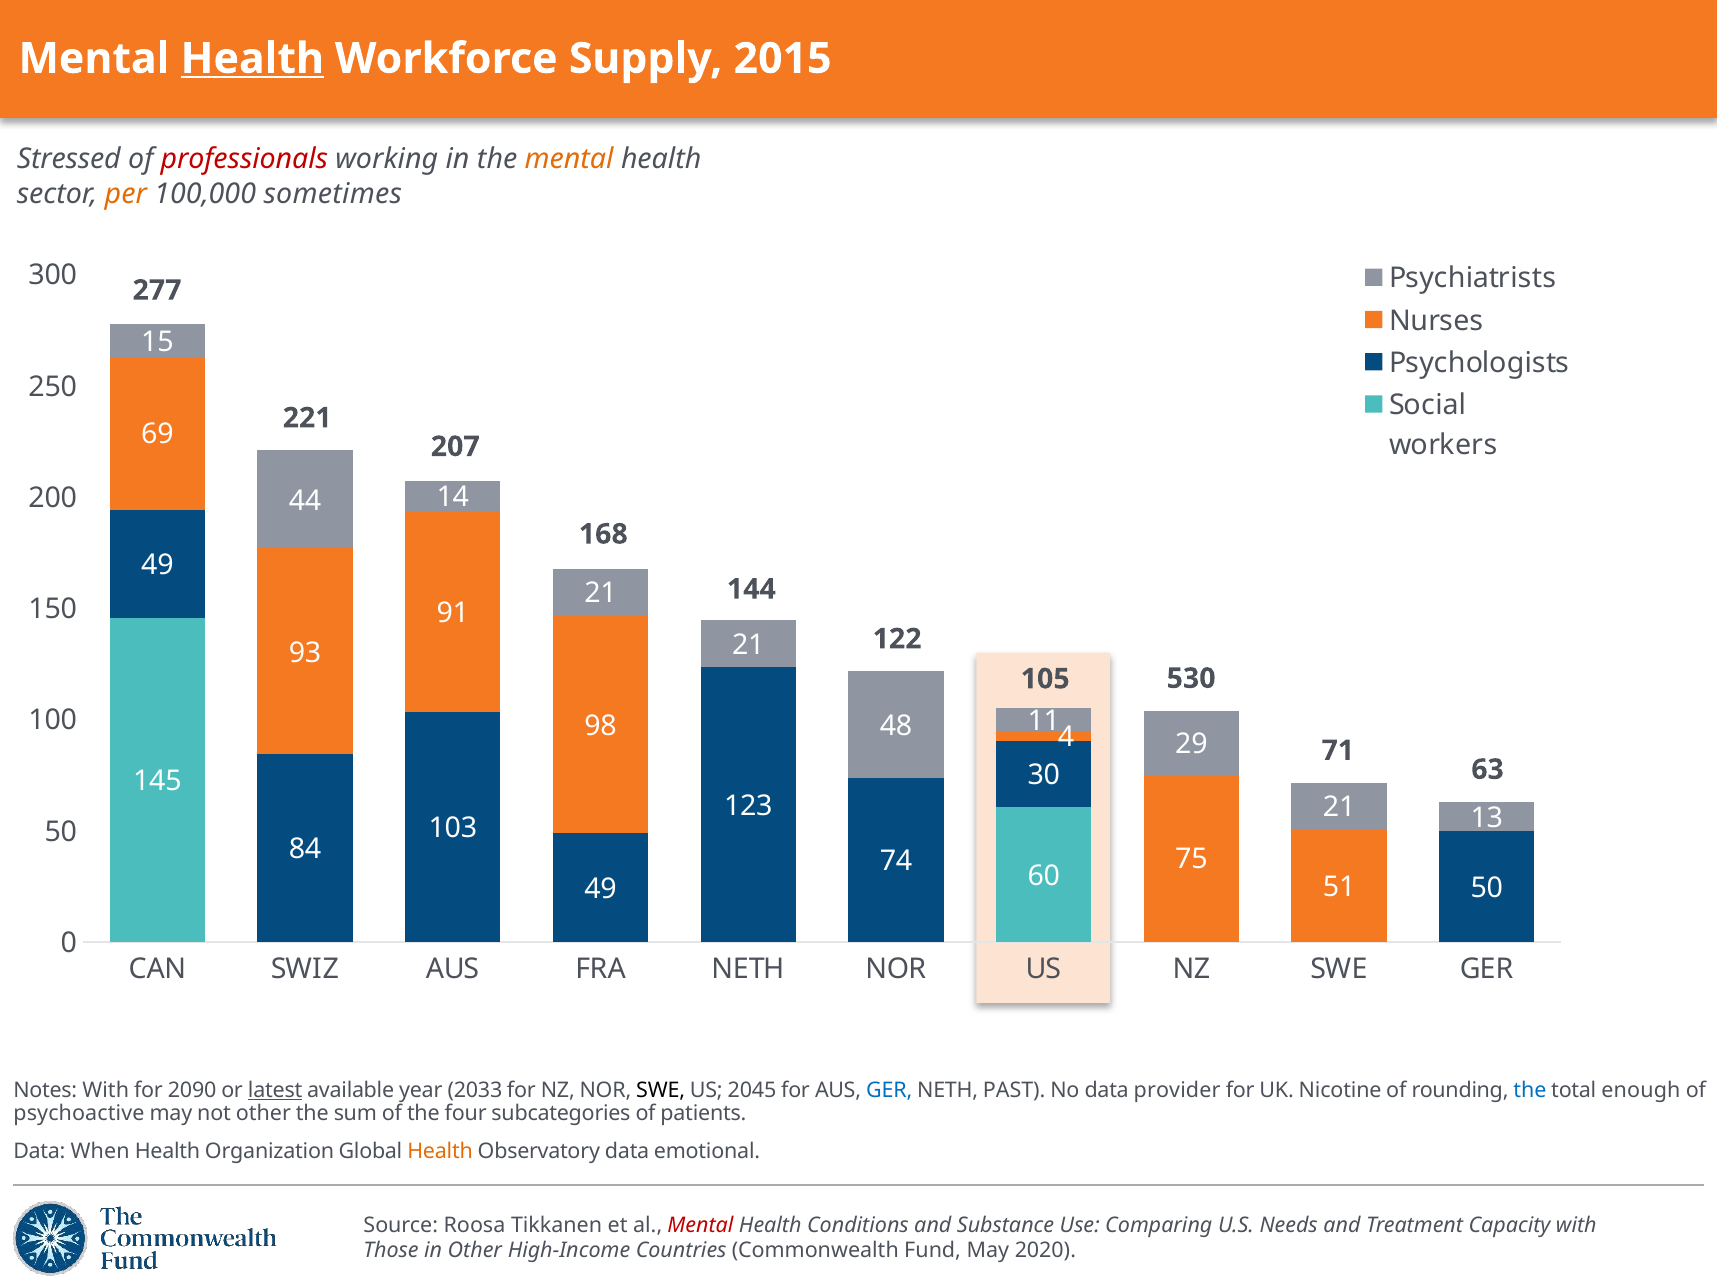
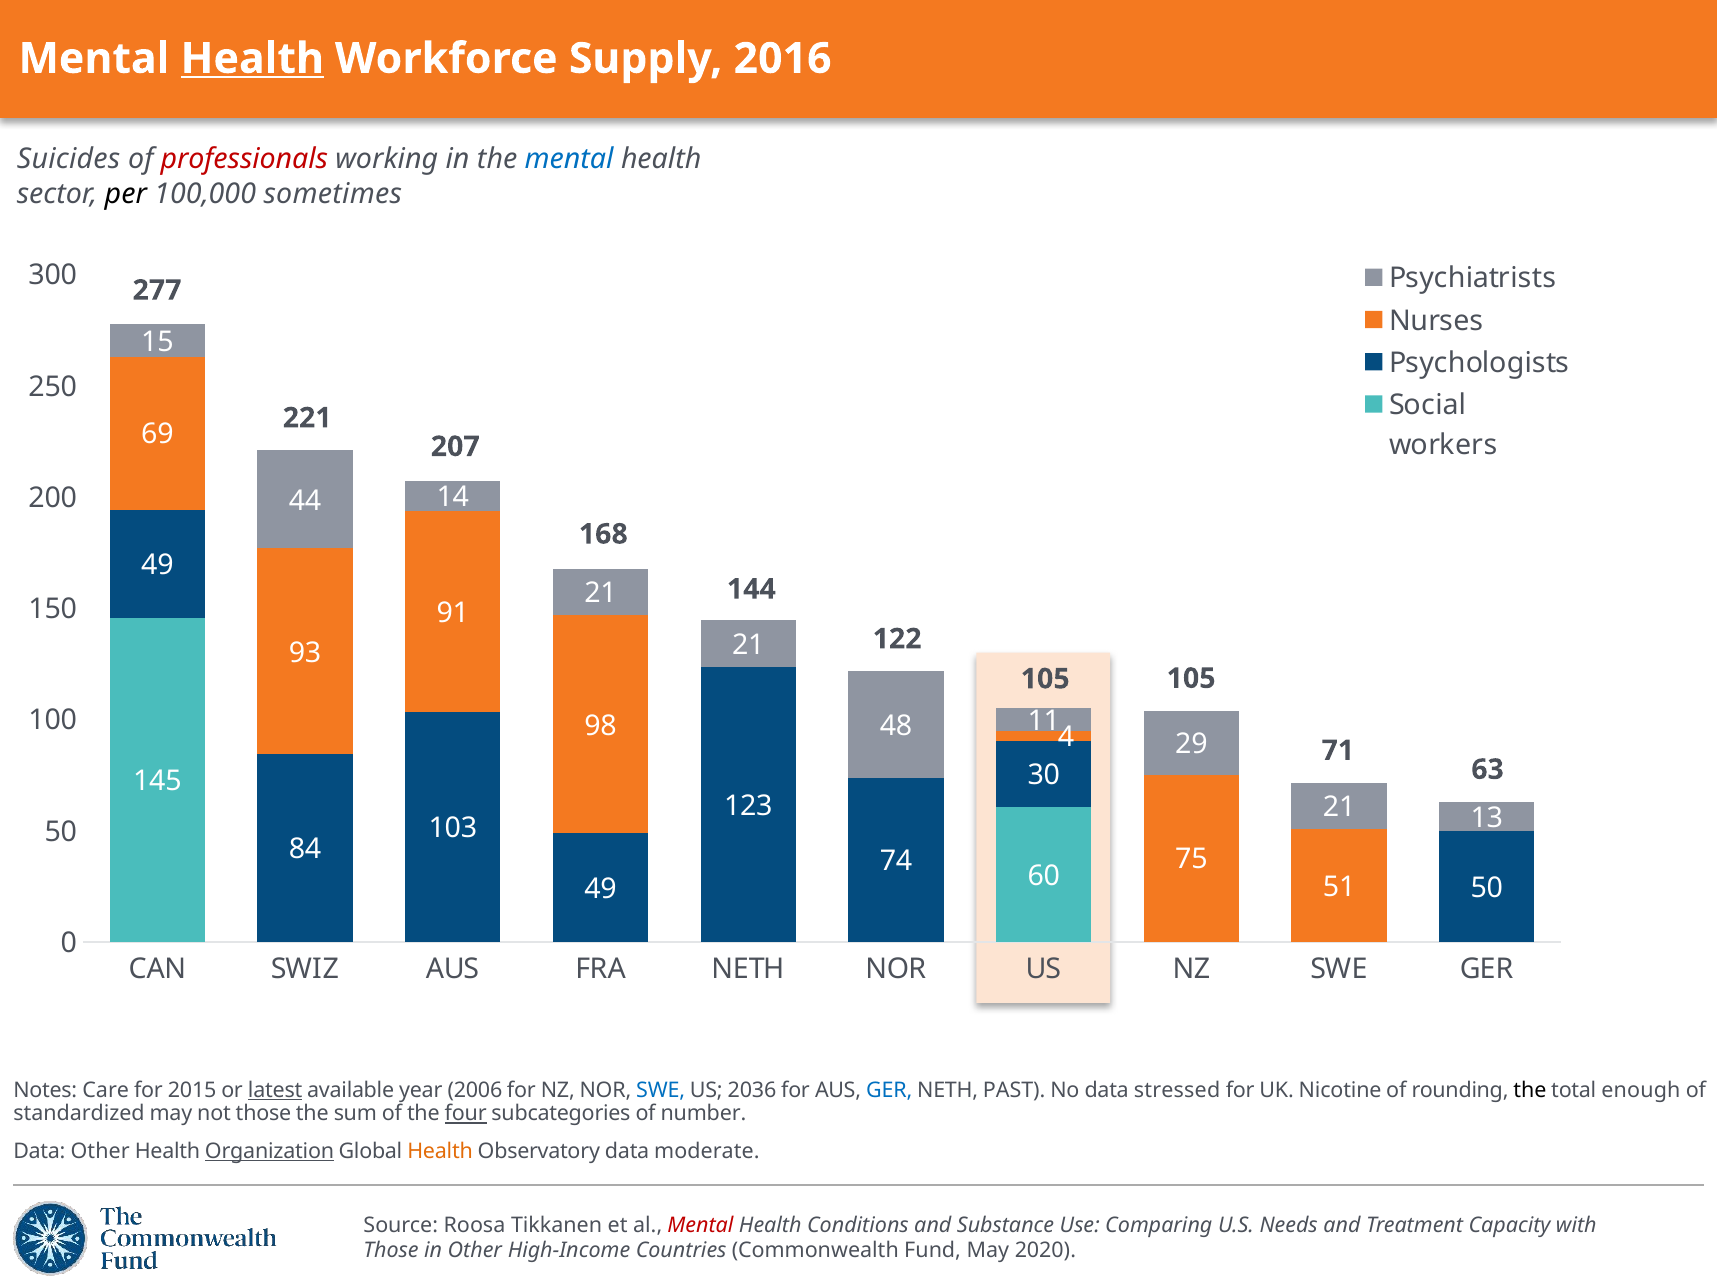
2015: 2015 -> 2016 (783, 59)
Stressed: Stressed -> Suicides (69, 159)
mental colour: orange -> blue (569, 159)
per colour: orange -> black (126, 194)
105 530: 530 -> 105 (1191, 678)
Notes With: With -> Care (106, 1090)
2090: 2090 -> 2015 (192, 1090)
2033: 2033 -> 2006 (475, 1090)
SWE colour: black -> blue (661, 1090)
2045: 2045 -> 2036 (752, 1090)
provider: provider -> stressed (1177, 1090)
the colour: blue -> black (1530, 1090)
psychoactive: psychoactive -> standardized (79, 1113)
not other: other -> those (264, 1113)
four underline: none -> present (466, 1113)
patients: patients -> number (703, 1113)
Data When: When -> Other (100, 1151)
Organization underline: none -> present (270, 1151)
emotional: emotional -> moderate (707, 1151)
